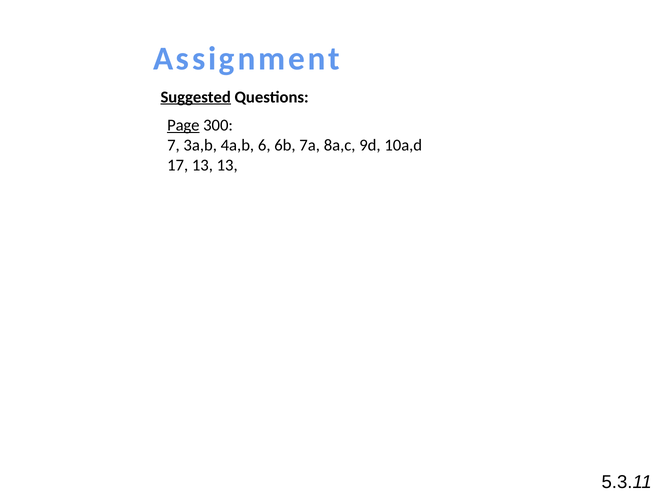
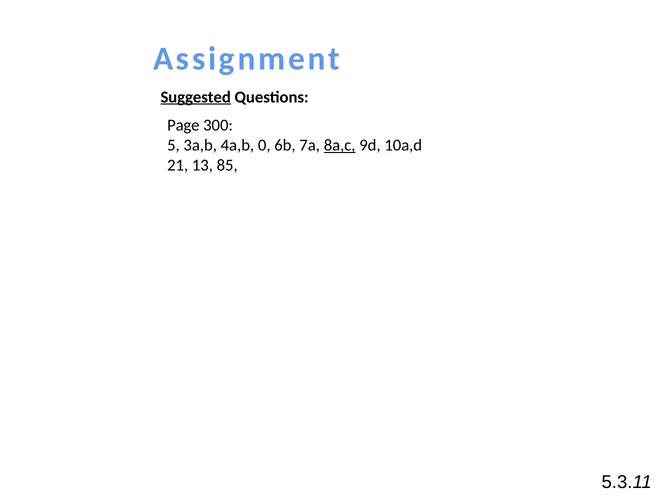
Page underline: present -> none (183, 125)
7: 7 -> 5 (173, 145)
6: 6 -> 0 (264, 145)
8a,c underline: none -> present (340, 145)
17: 17 -> 21 (178, 165)
13 13: 13 -> 85 (227, 165)
